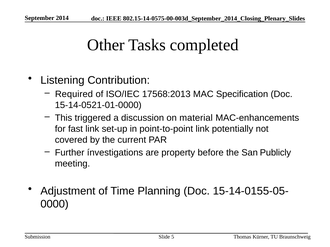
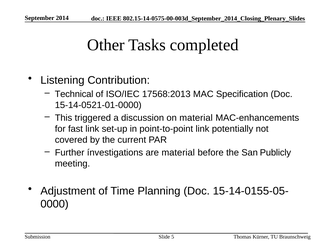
Required: Required -> Technical (74, 94)
are property: property -> material (178, 153)
